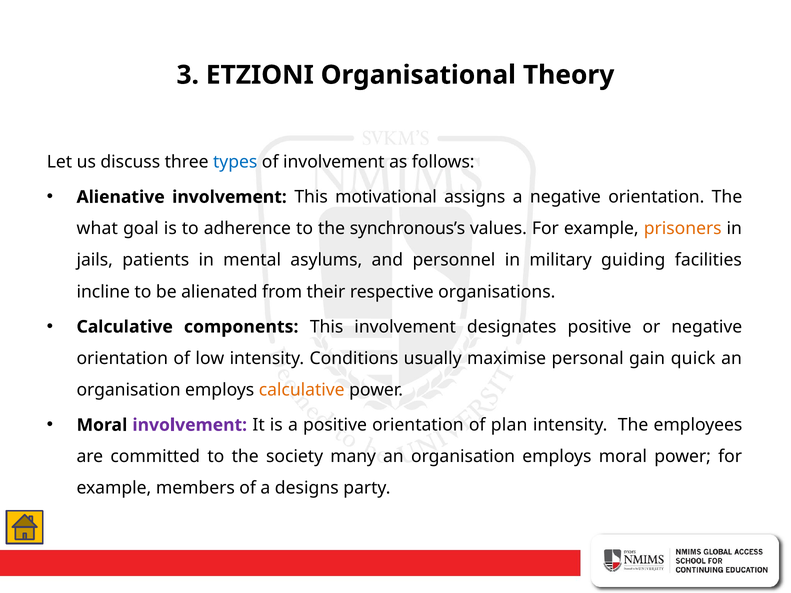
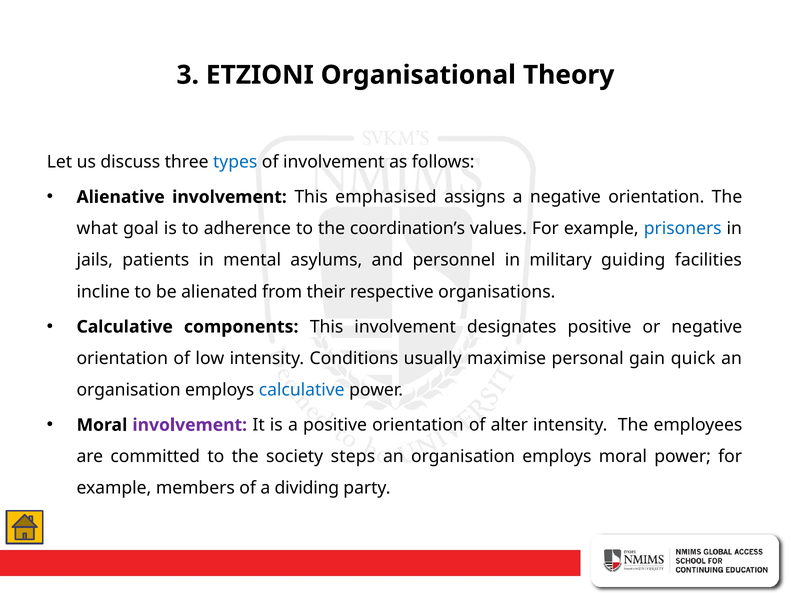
motivational: motivational -> emphasised (386, 197)
synchronous’s: synchronous’s -> coordination’s (408, 229)
prisoners colour: orange -> blue (683, 229)
calculative colour: orange -> blue (302, 390)
plan: plan -> alter (509, 425)
many: many -> steps (353, 457)
designs: designs -> dividing (307, 488)
